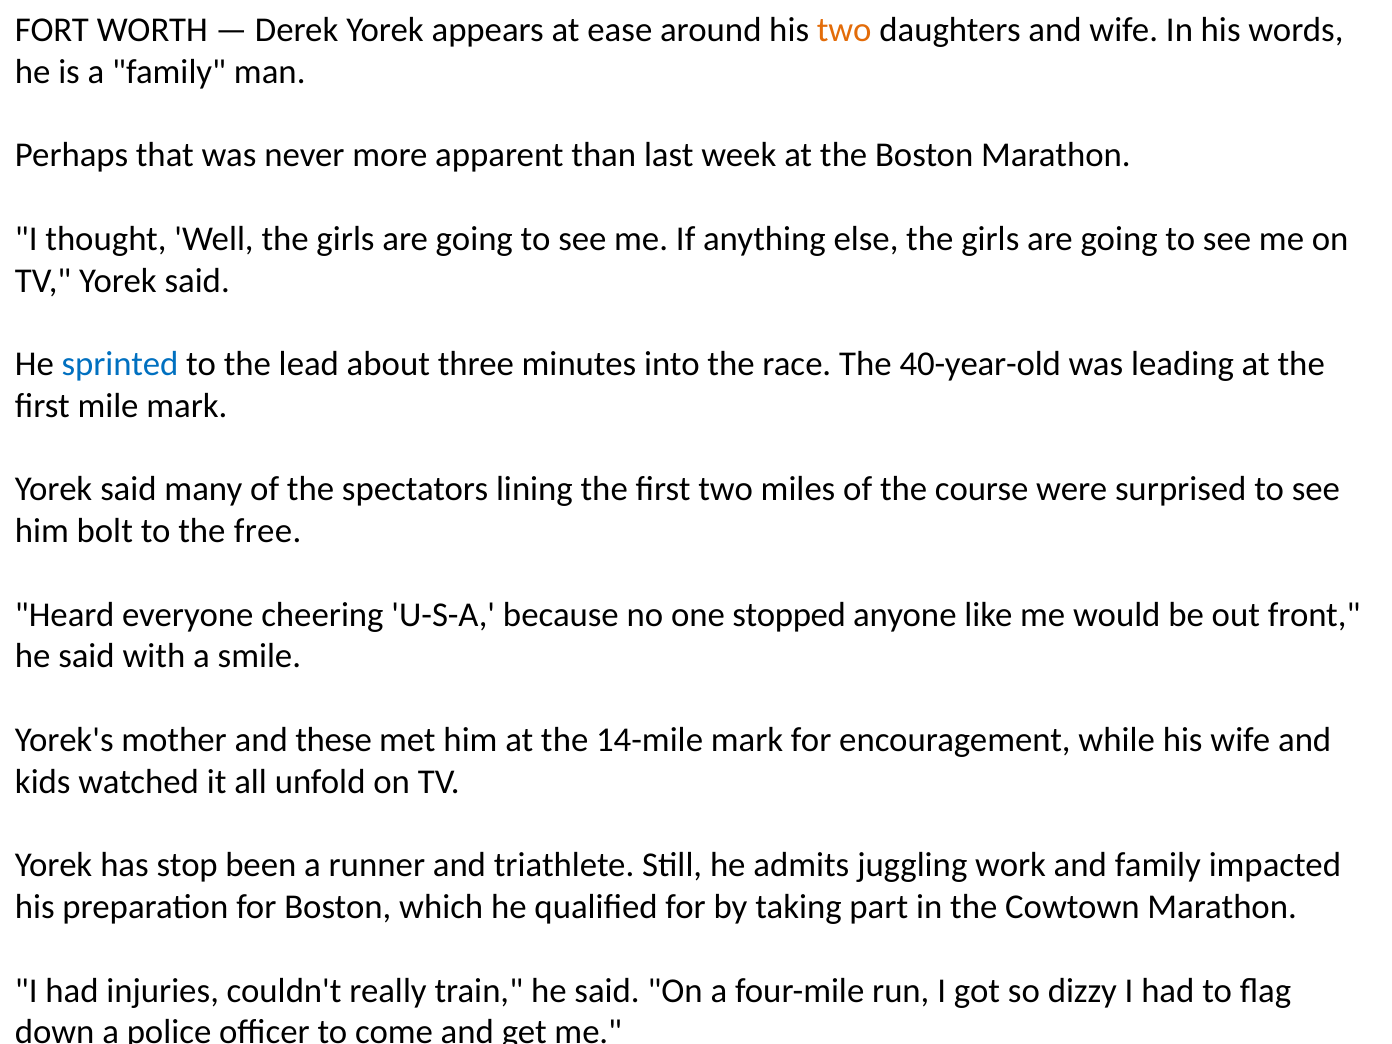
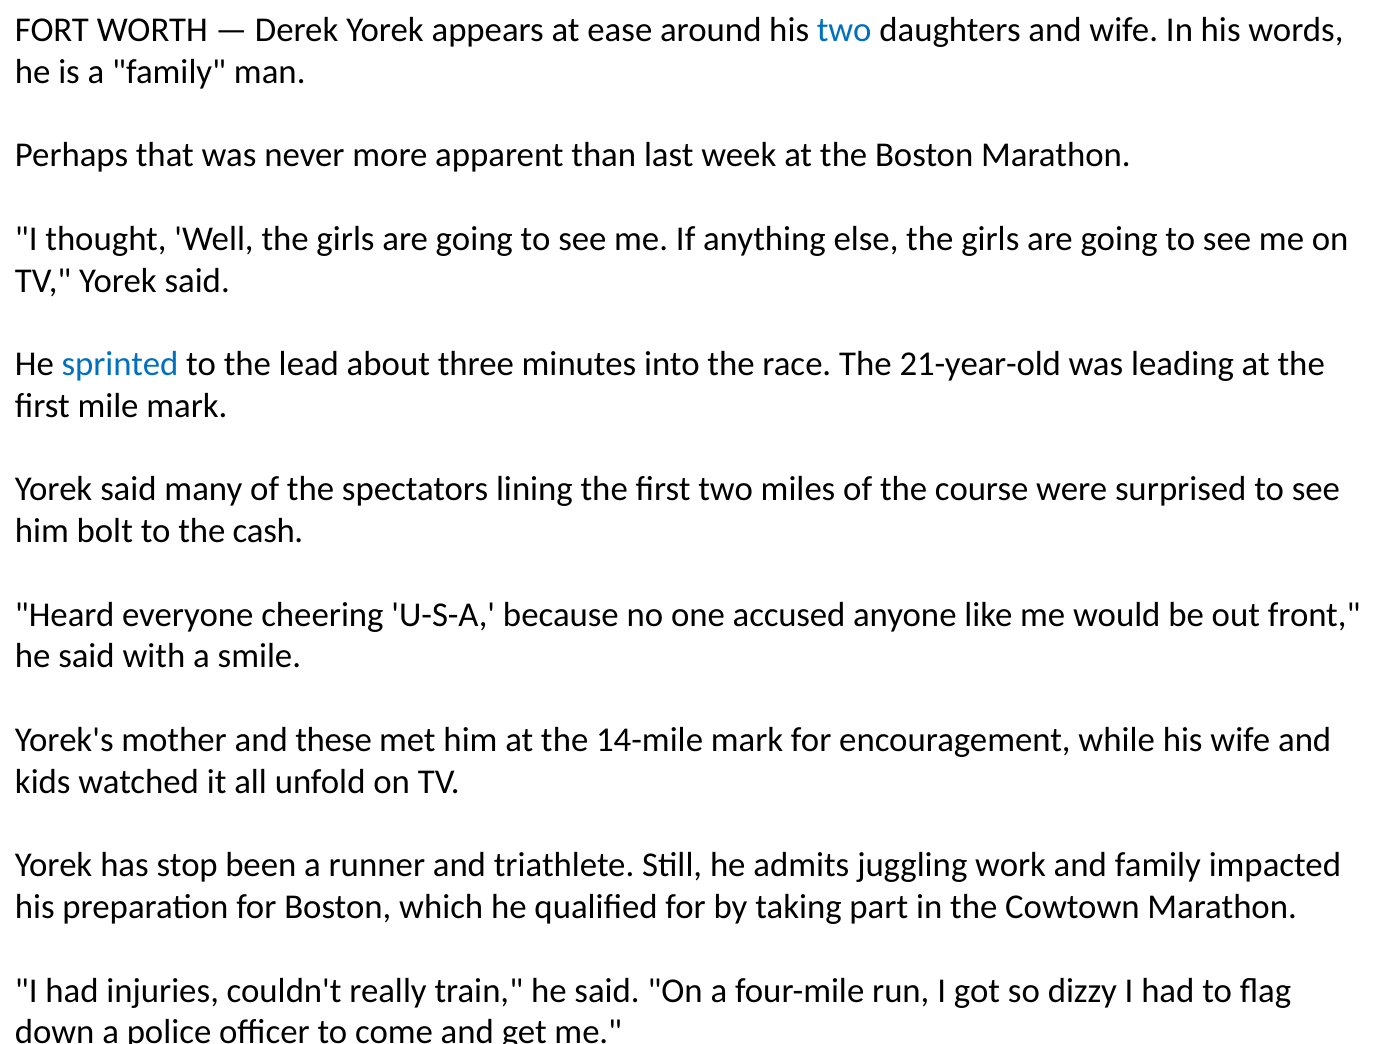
two colour: orange -> blue (844, 30)
40-year-old: 40-year-old -> 21-year-old (980, 364)
free: free -> cash (268, 531)
stopped: stopped -> accused (789, 615)
